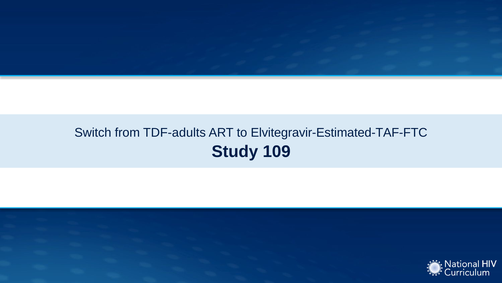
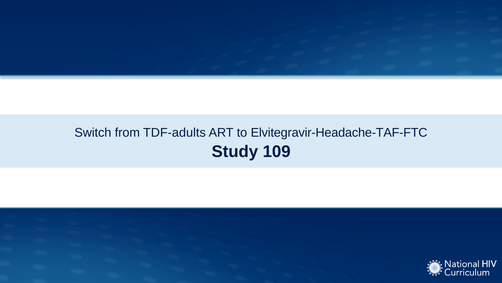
Elvitegravir-Estimated-TAF-FTC: Elvitegravir-Estimated-TAF-FTC -> Elvitegravir-Headache-TAF-FTC (339, 132)
